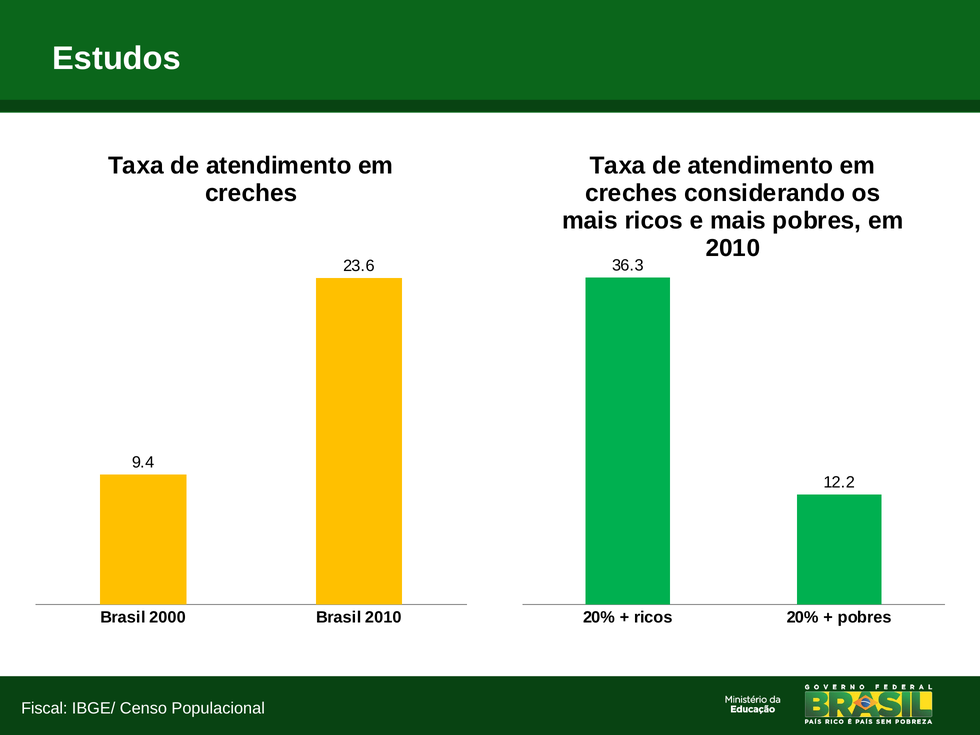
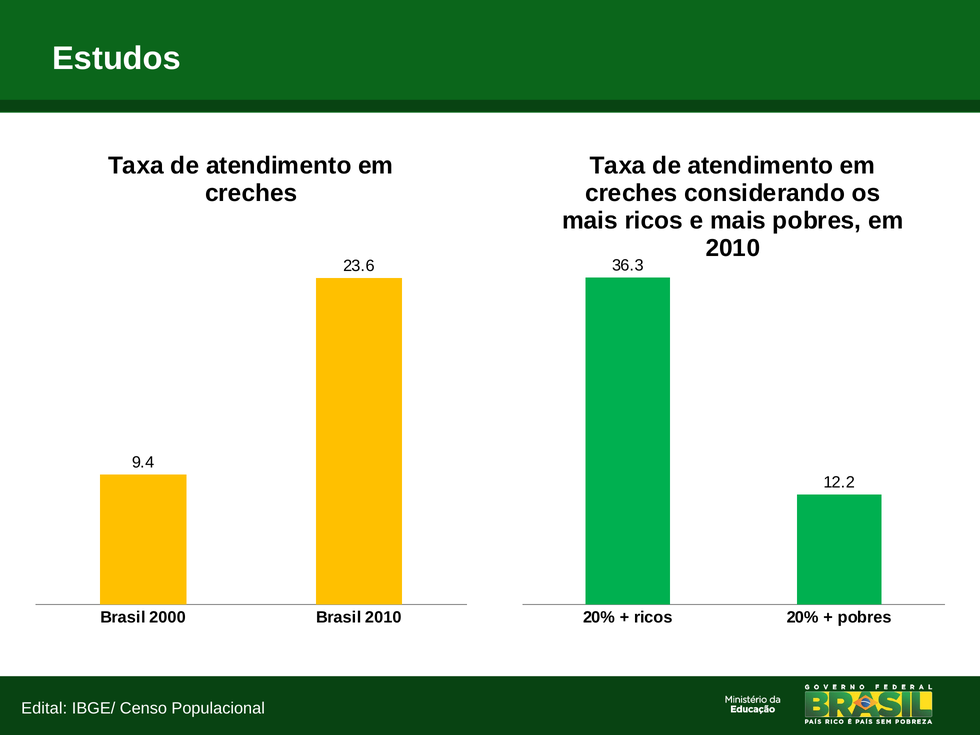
Fiscal: Fiscal -> Edital (44, 709)
